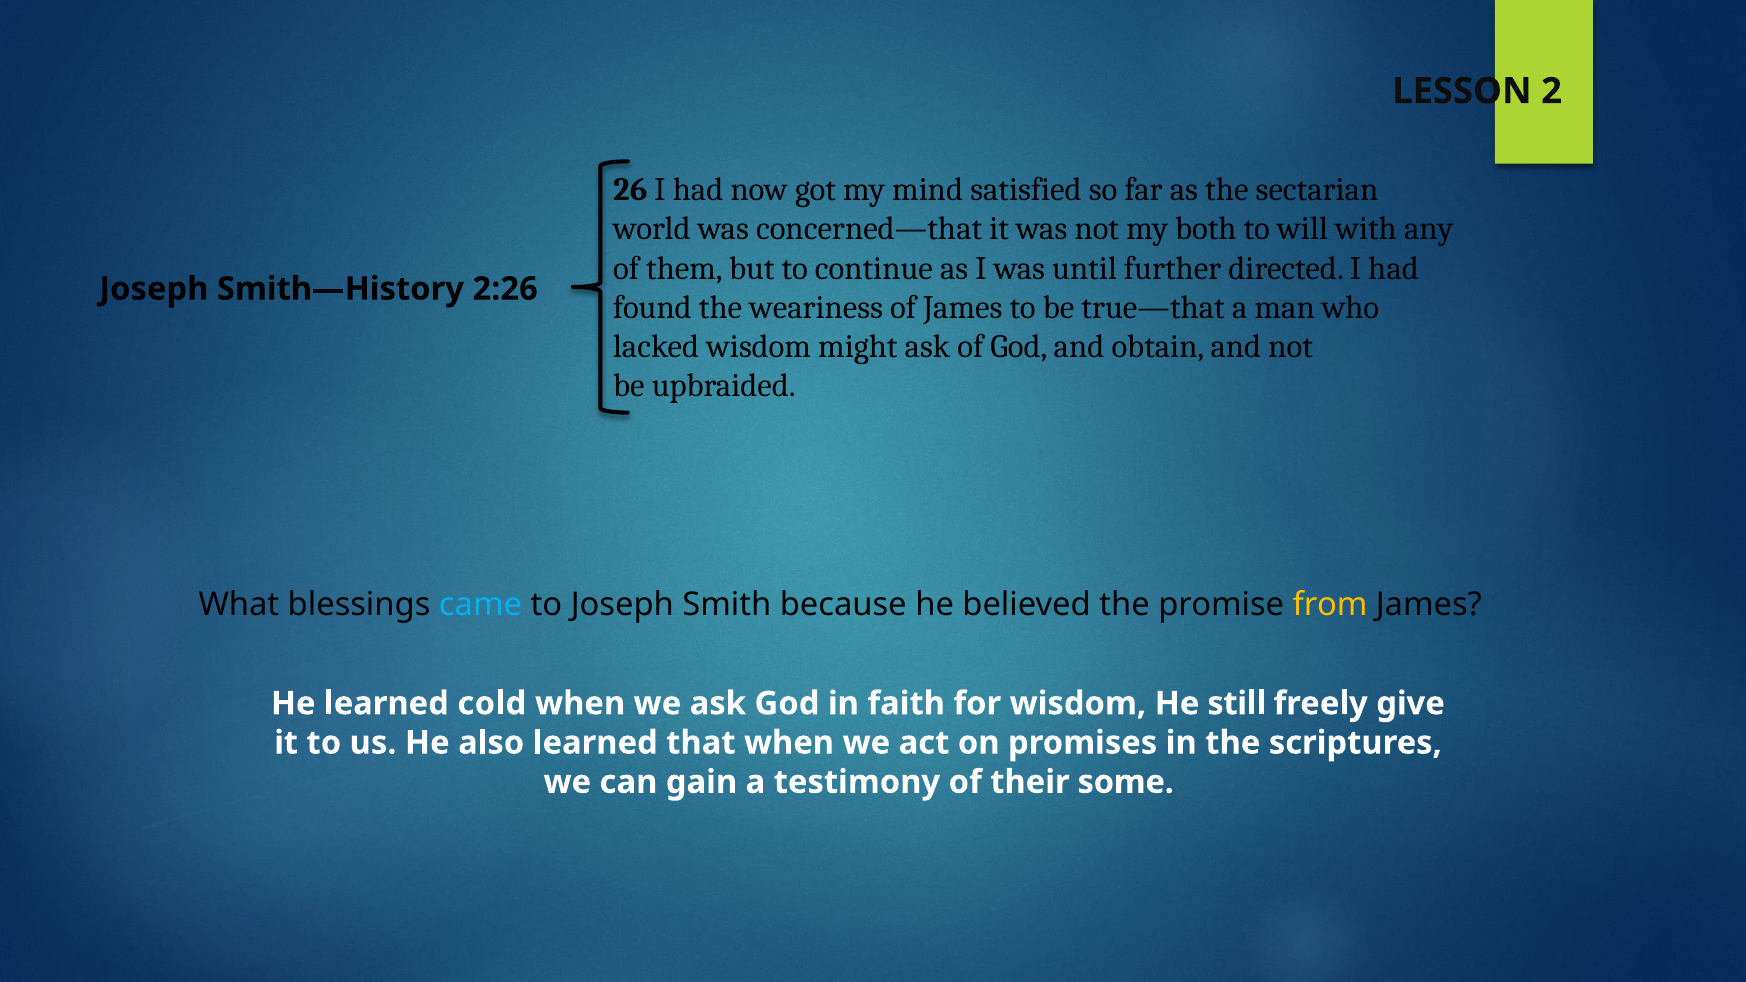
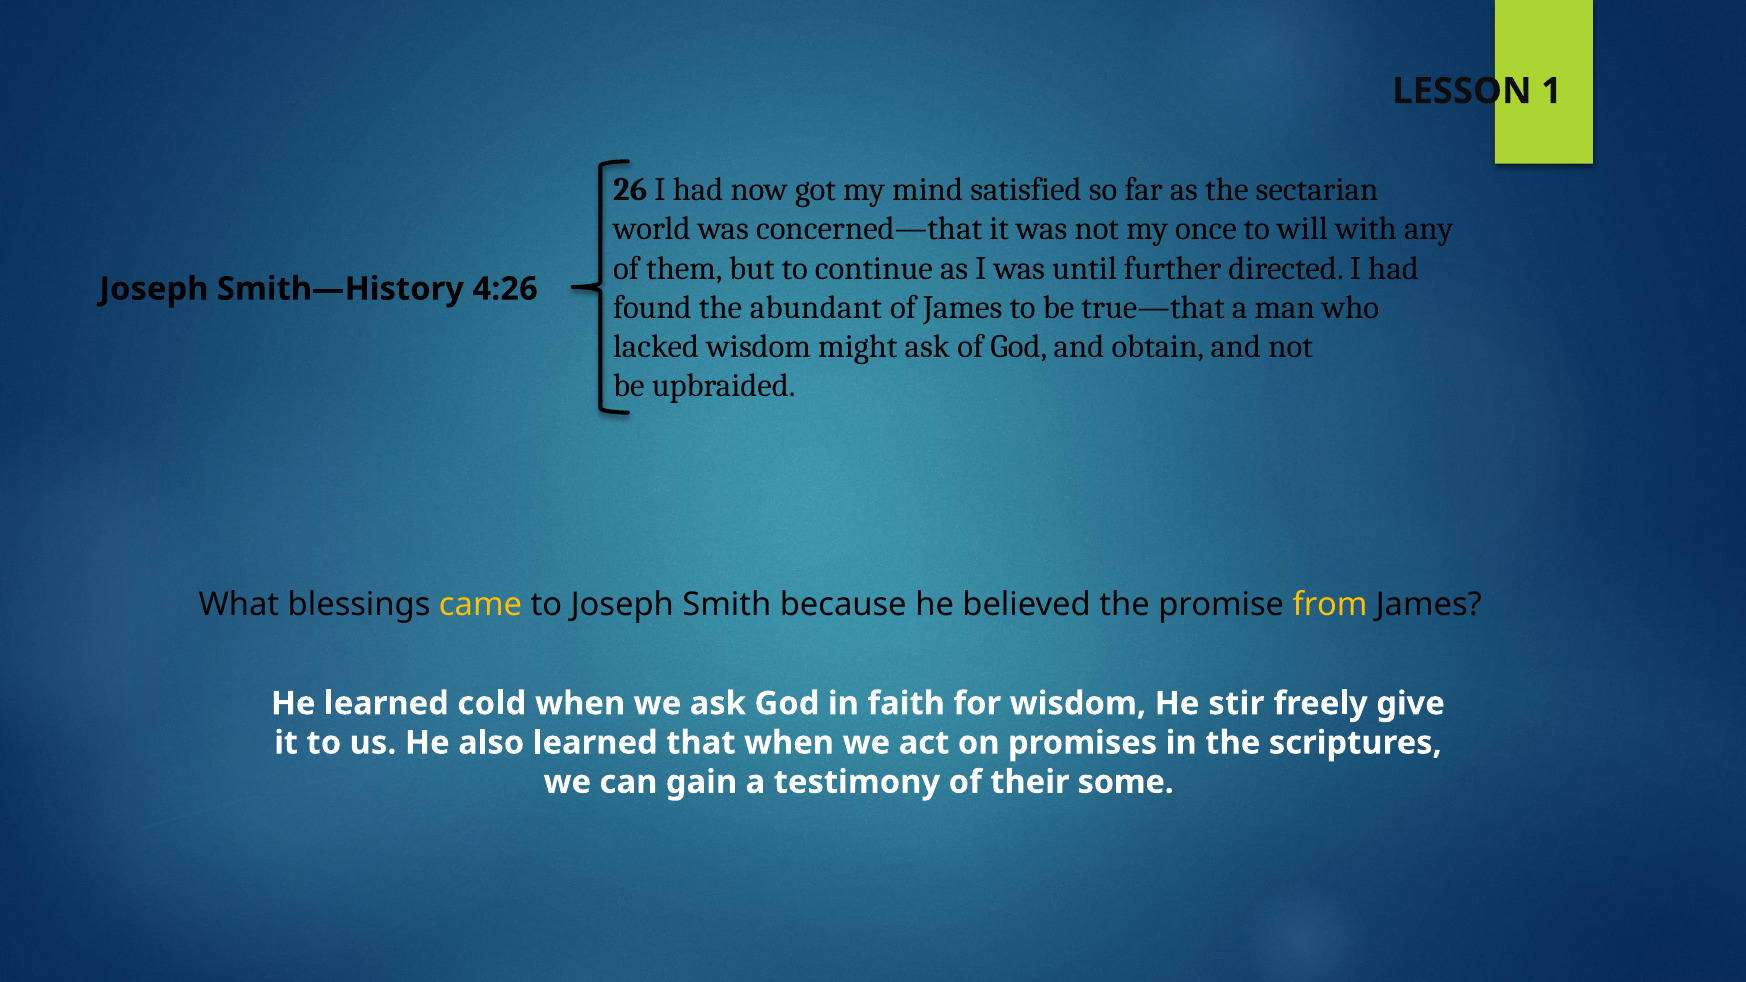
2: 2 -> 1 (1552, 91)
both: both -> once (1206, 229)
2:26: 2:26 -> 4:26 (505, 289)
weariness: weariness -> abundant (816, 308)
came colour: light blue -> yellow (481, 604)
still: still -> stir (1236, 704)
